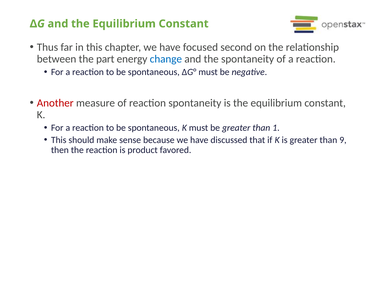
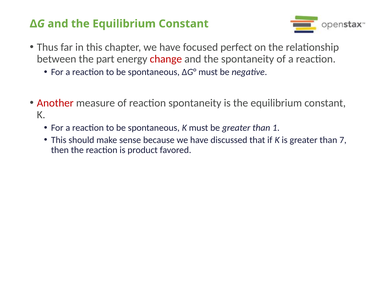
second: second -> perfect (236, 47)
change colour: blue -> red (166, 59)
9: 9 -> 7 (343, 140)
